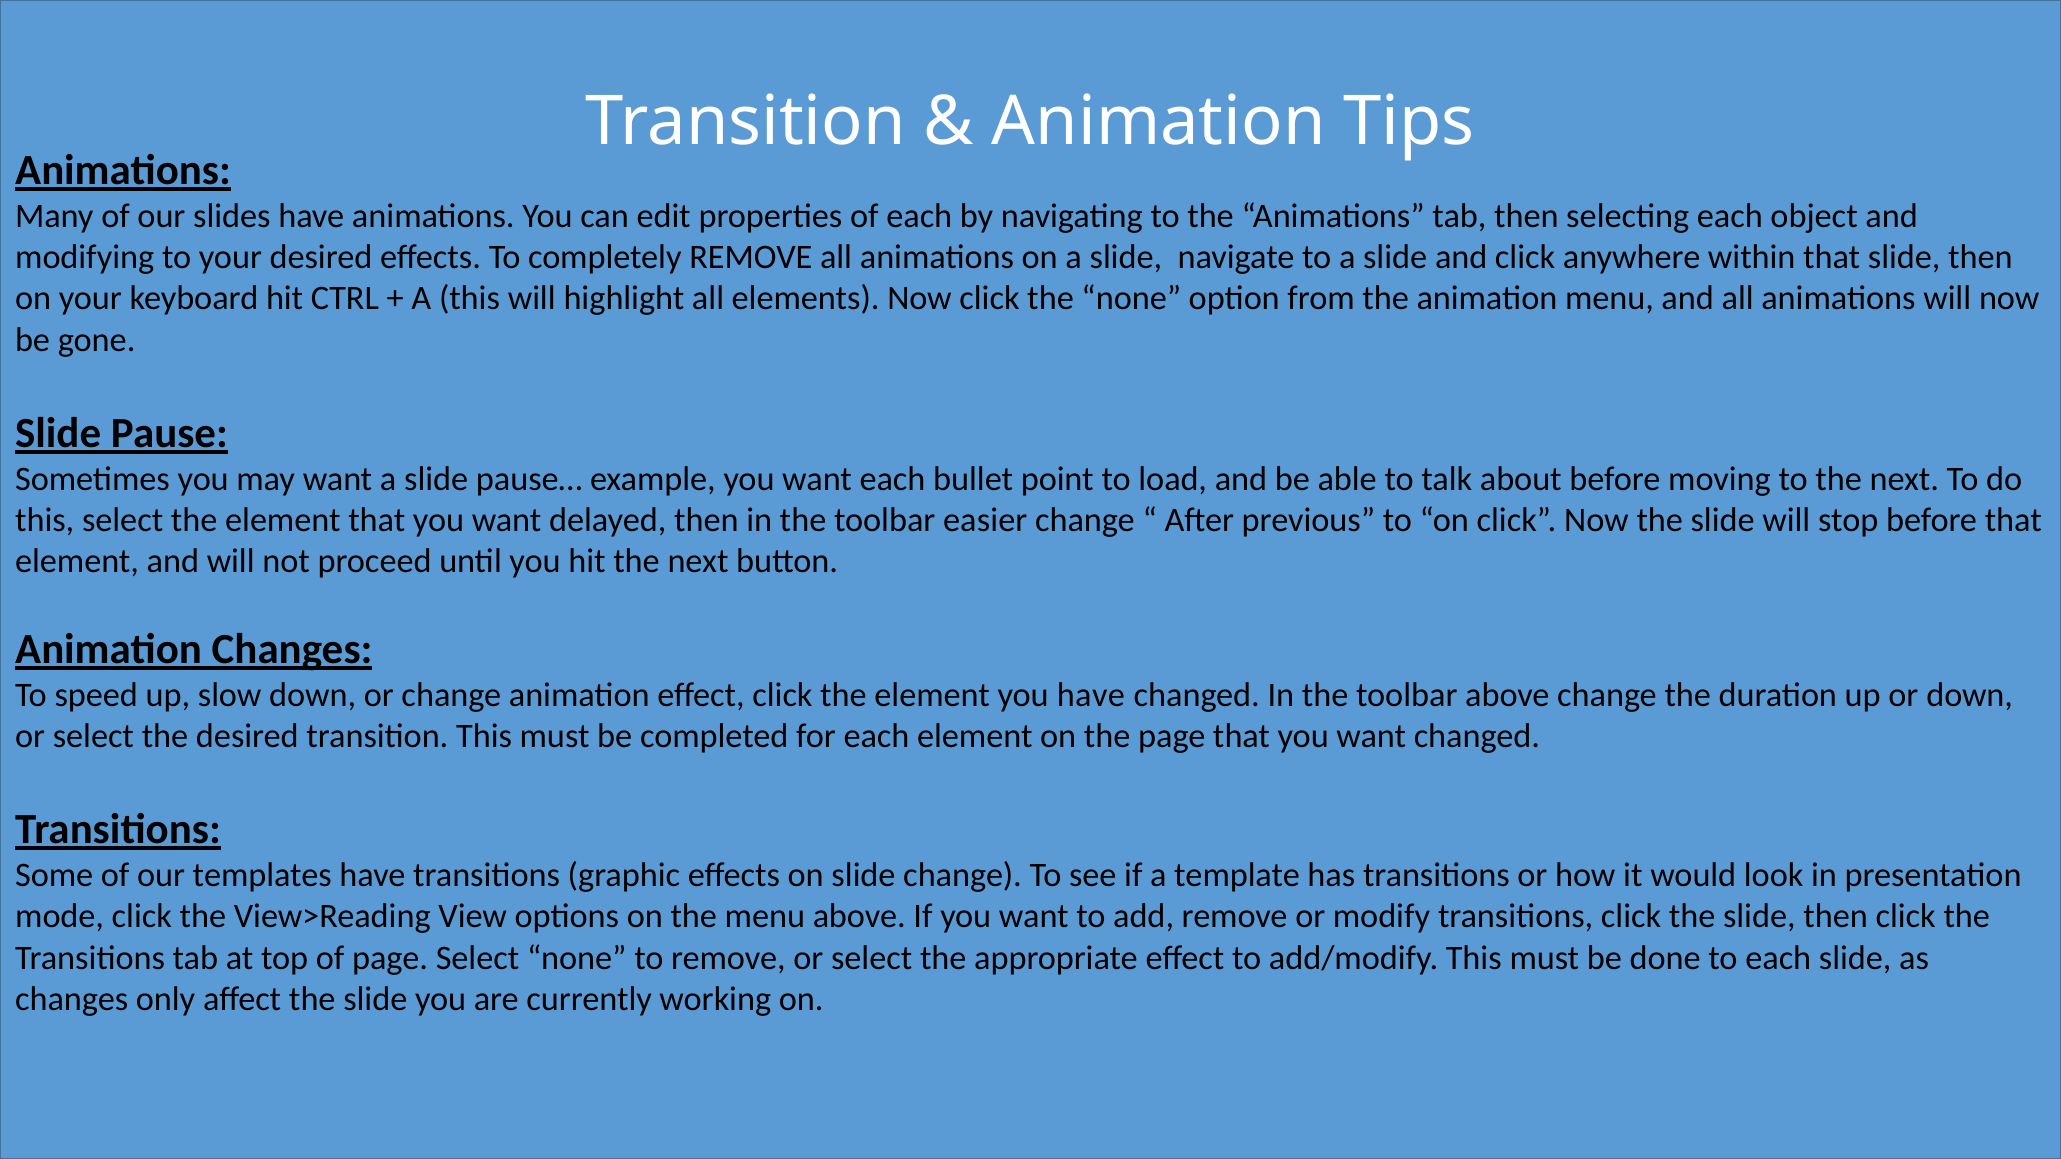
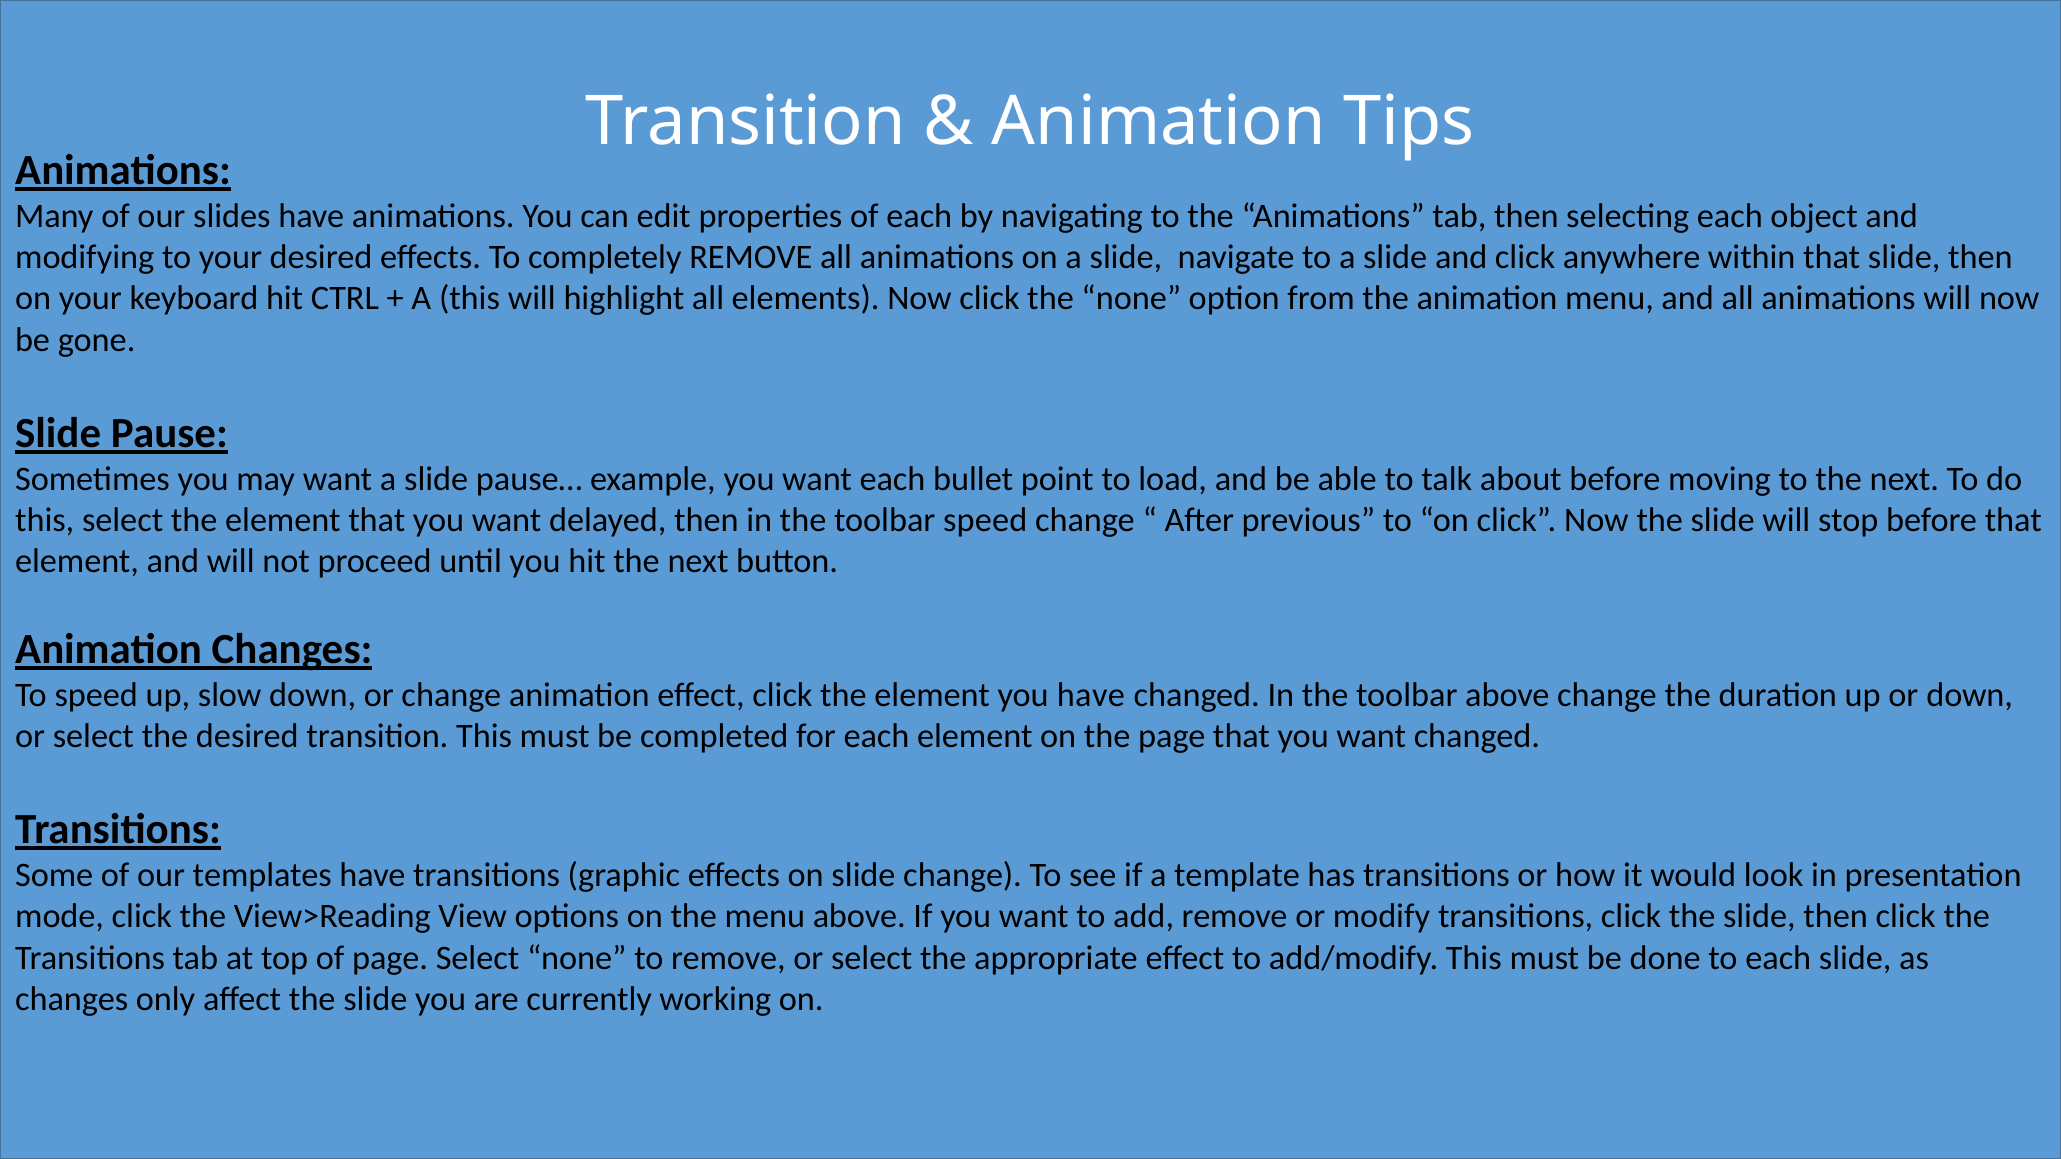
toolbar easier: easier -> speed (985, 520)
